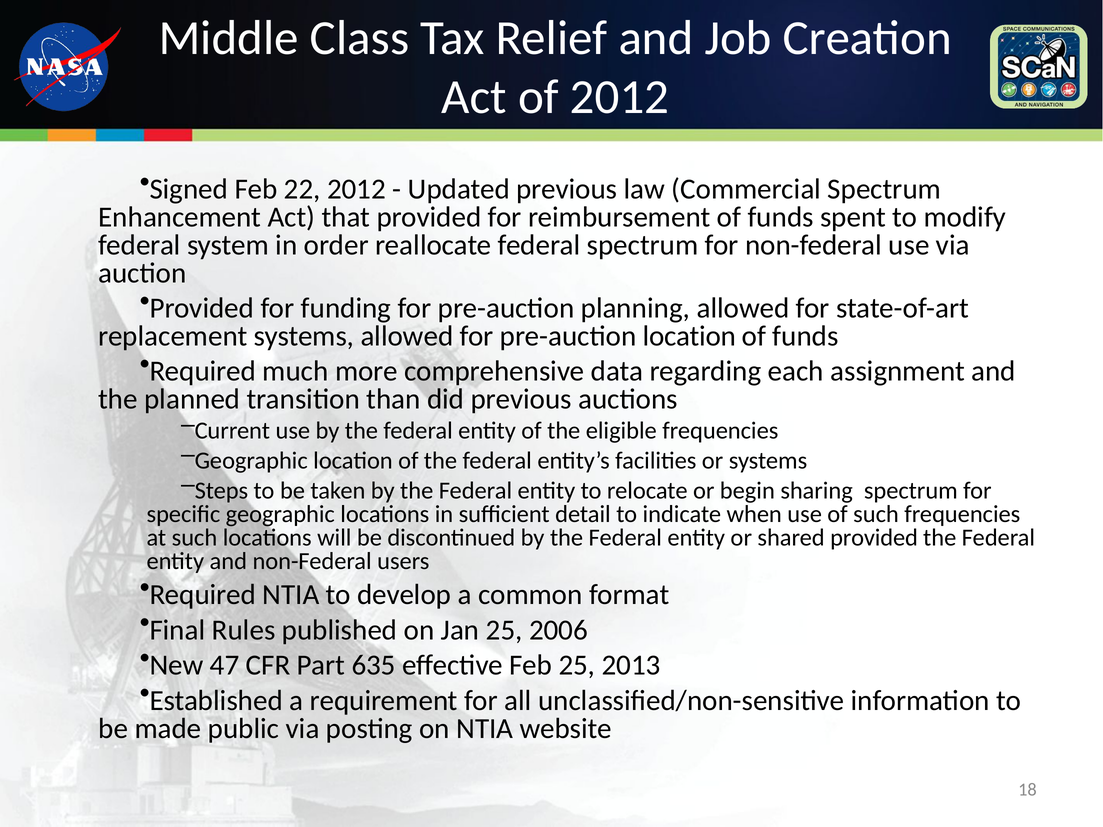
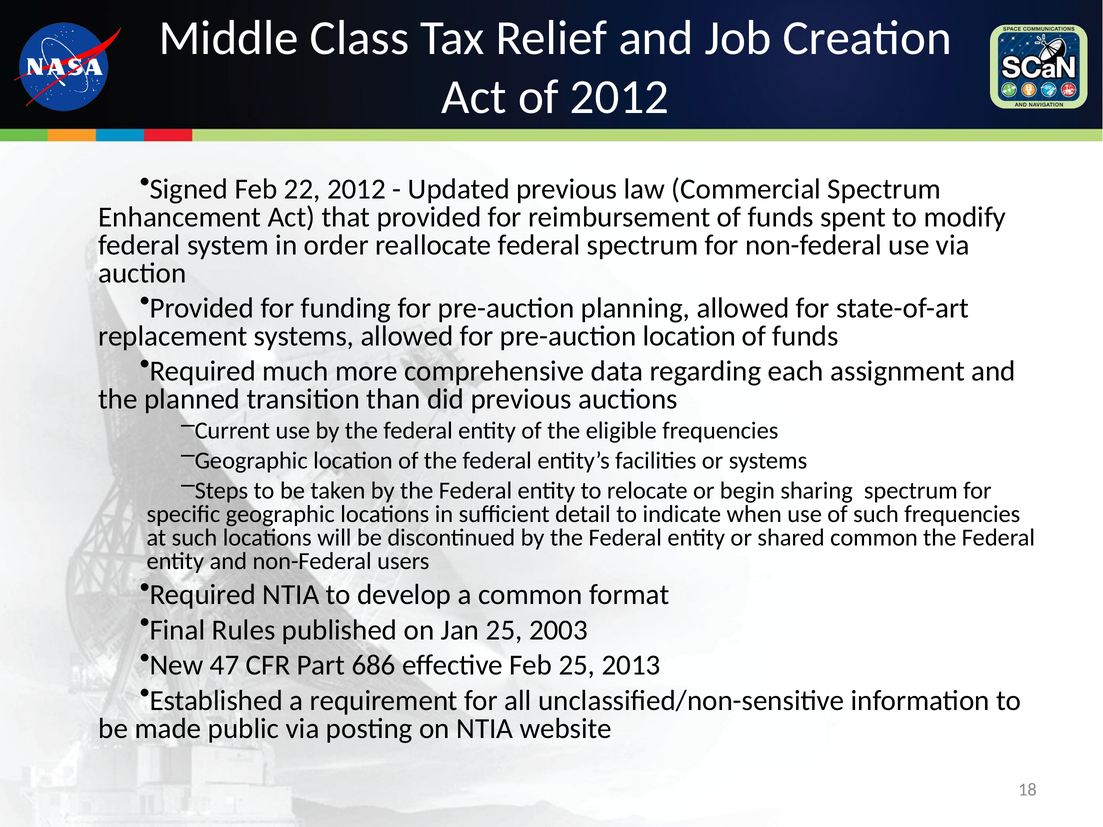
shared provided: provided -> common (874, 538)
2006: 2006 -> 2003 (558, 630)
635: 635 -> 686 (374, 665)
